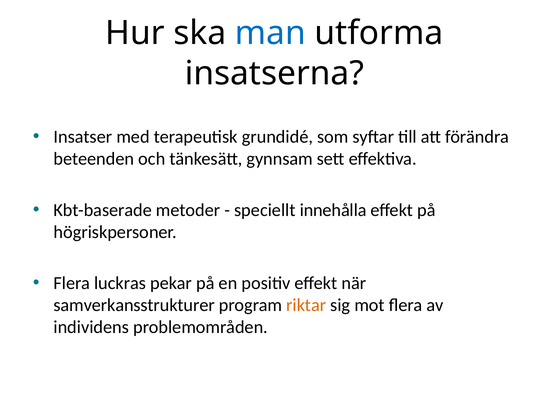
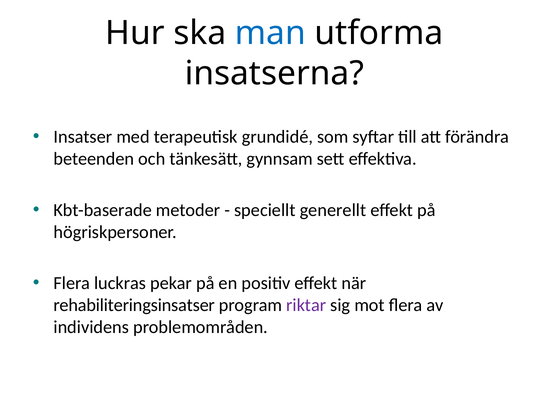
innehålla: innehålla -> generellt (333, 210)
samverkansstrukturer: samverkansstrukturer -> rehabiliteringsinsatser (134, 305)
riktar colour: orange -> purple (306, 305)
